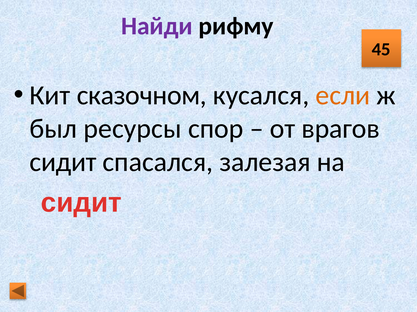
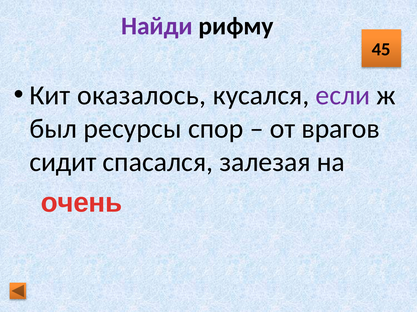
сказочном: сказочном -> оказалось (142, 96)
если colour: orange -> purple (343, 96)
сидит: сидит -> очень (82, 203)
